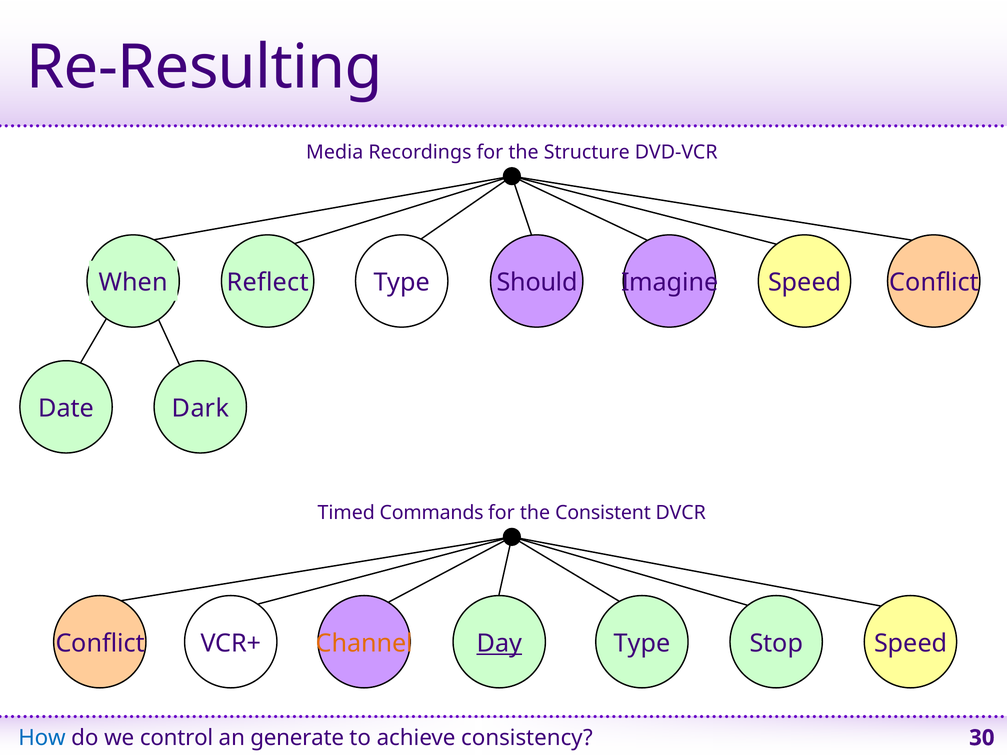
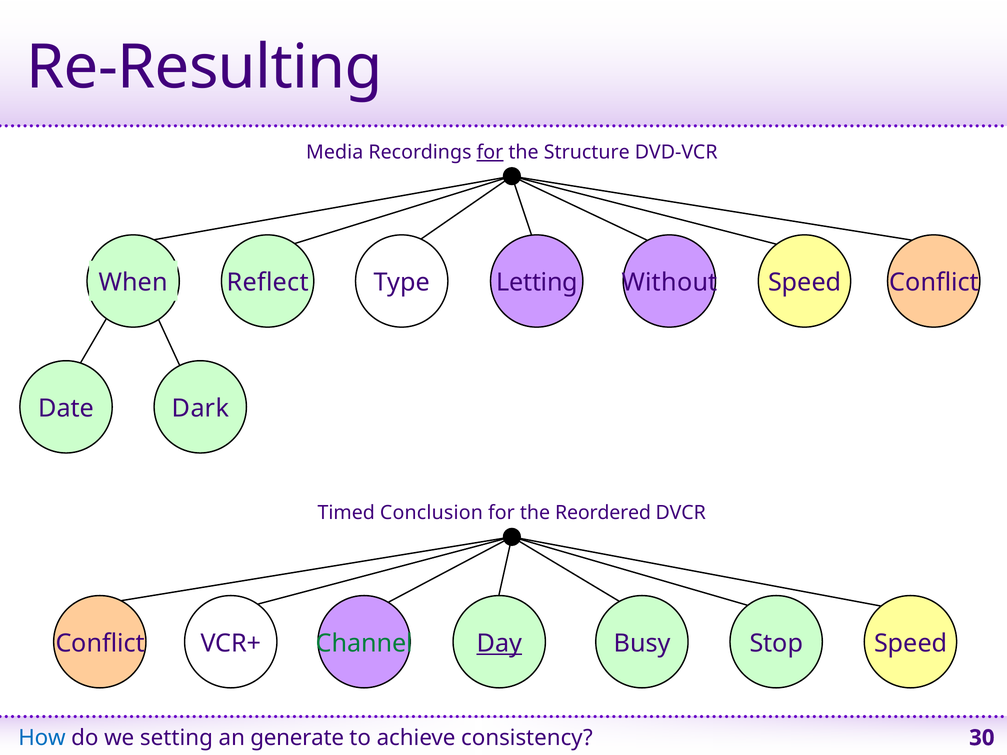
for underline: none -> present (490, 152)
Should: Should -> Letting (537, 283)
Imagine: Imagine -> Without (669, 283)
Commands: Commands -> Conclusion (431, 513)
Consistent: Consistent -> Reordered (603, 513)
Channel colour: orange -> green (364, 643)
Type: Type -> Busy (642, 643)
control: control -> setting (176, 738)
